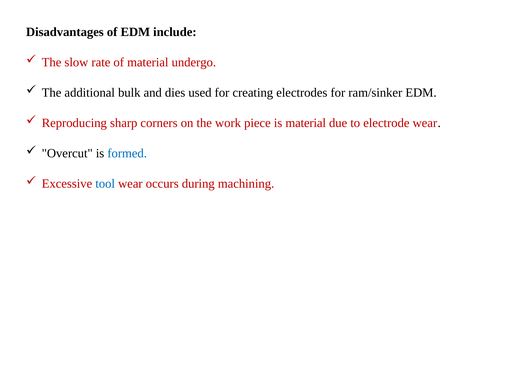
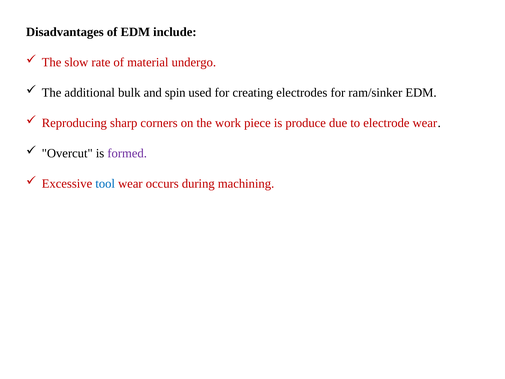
dies: dies -> spin (175, 93)
is material: material -> produce (306, 123)
formed colour: blue -> purple (127, 153)
